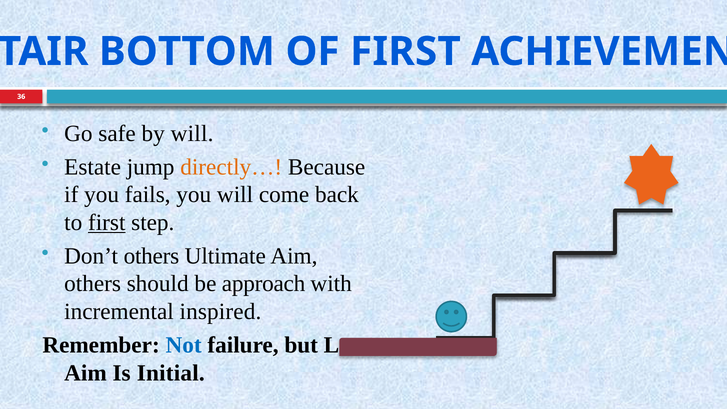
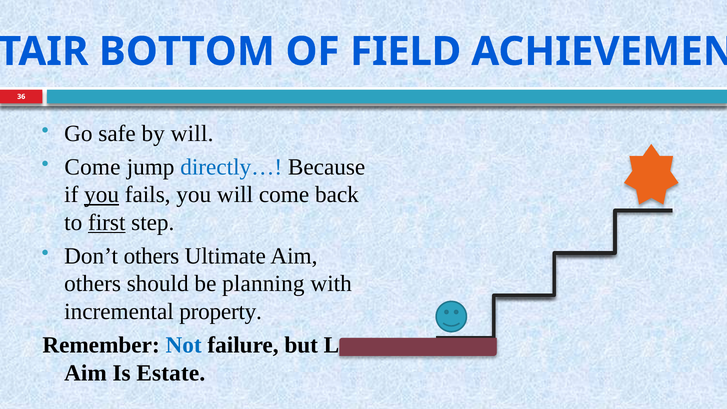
OF FIRST: FIRST -> FIELD (406, 52)
Estate: Estate -> Come (92, 167)
directly… colour: orange -> blue (231, 167)
you underline: none -> present (102, 195)
approach: approach -> planning (263, 284)
inspired: inspired -> property (221, 312)
Initial: Initial -> Estate (171, 373)
